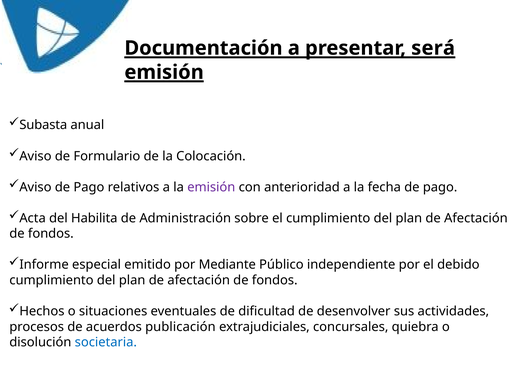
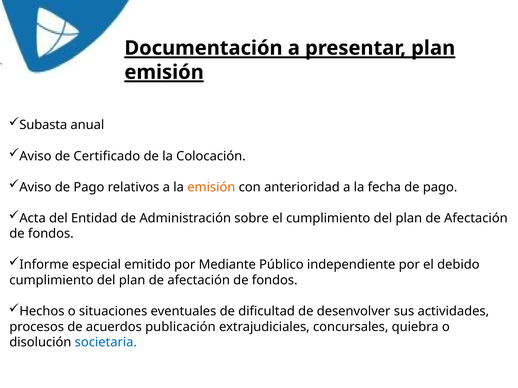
presentar será: será -> plan (433, 48)
Formulario: Formulario -> Certificado (107, 156)
emisión colour: purple -> orange (211, 187)
Habilita: Habilita -> Entidad (94, 218)
